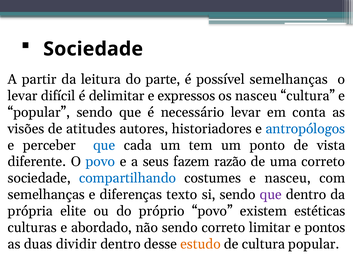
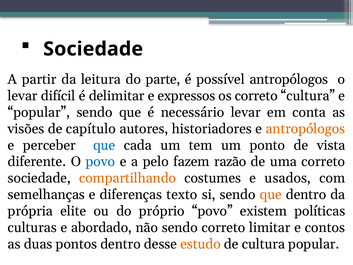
possível semelhanças: semelhanças -> antropólogos (289, 79)
os nasceu: nasceu -> correto (256, 96)
atitudes: atitudes -> capítulo (91, 129)
antropólogos colour: blue -> orange (305, 129)
seus: seus -> pelo (156, 162)
compartilhando colour: blue -> orange (128, 178)
e nasceu: nasceu -> usados (288, 178)
que colour: purple -> orange (271, 194)
estéticas: estéticas -> políticas (320, 211)
pontos: pontos -> contos (325, 227)
dividir: dividir -> pontos (76, 244)
